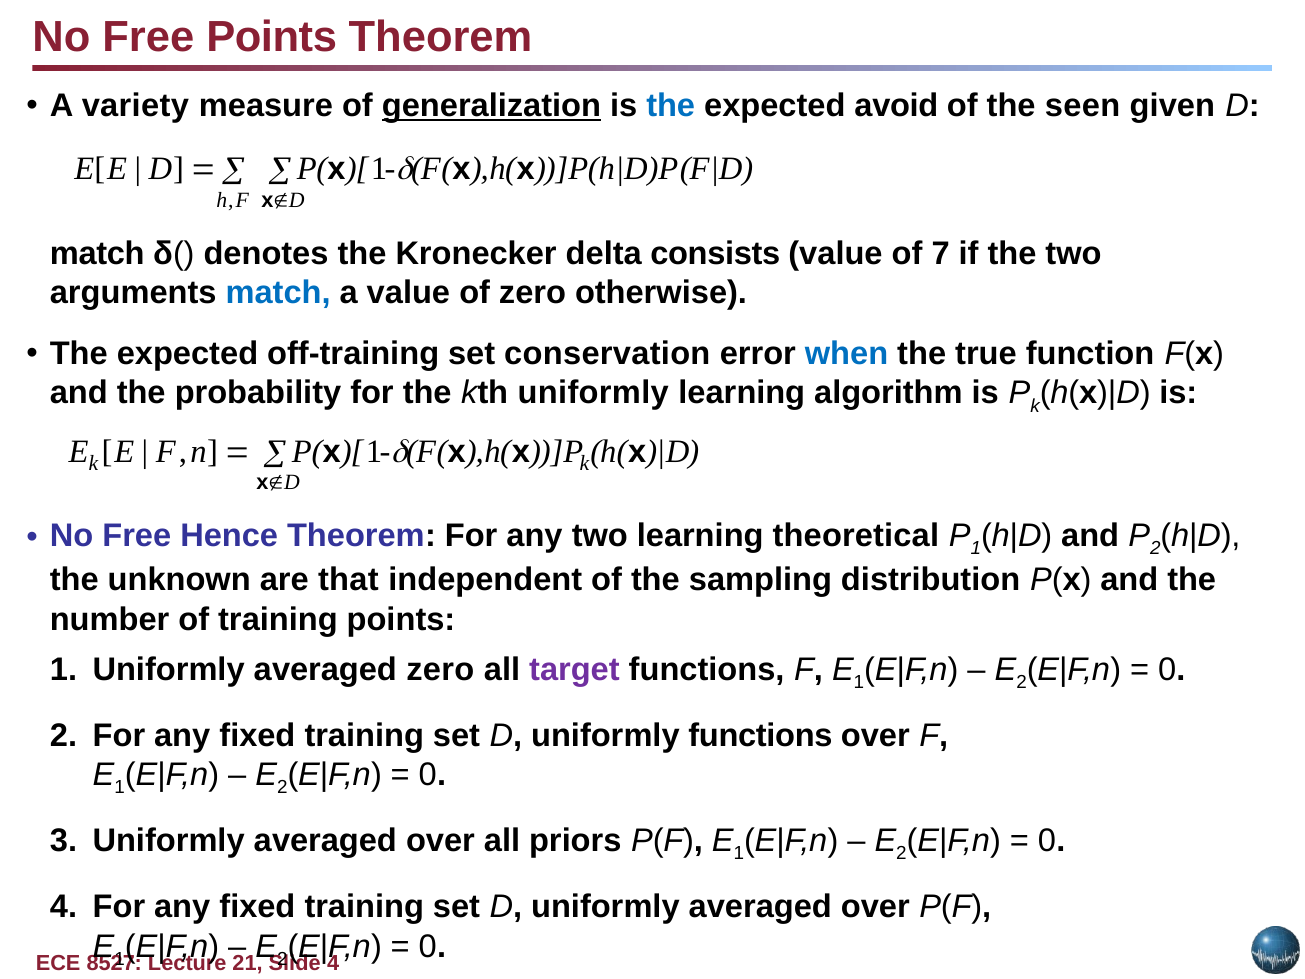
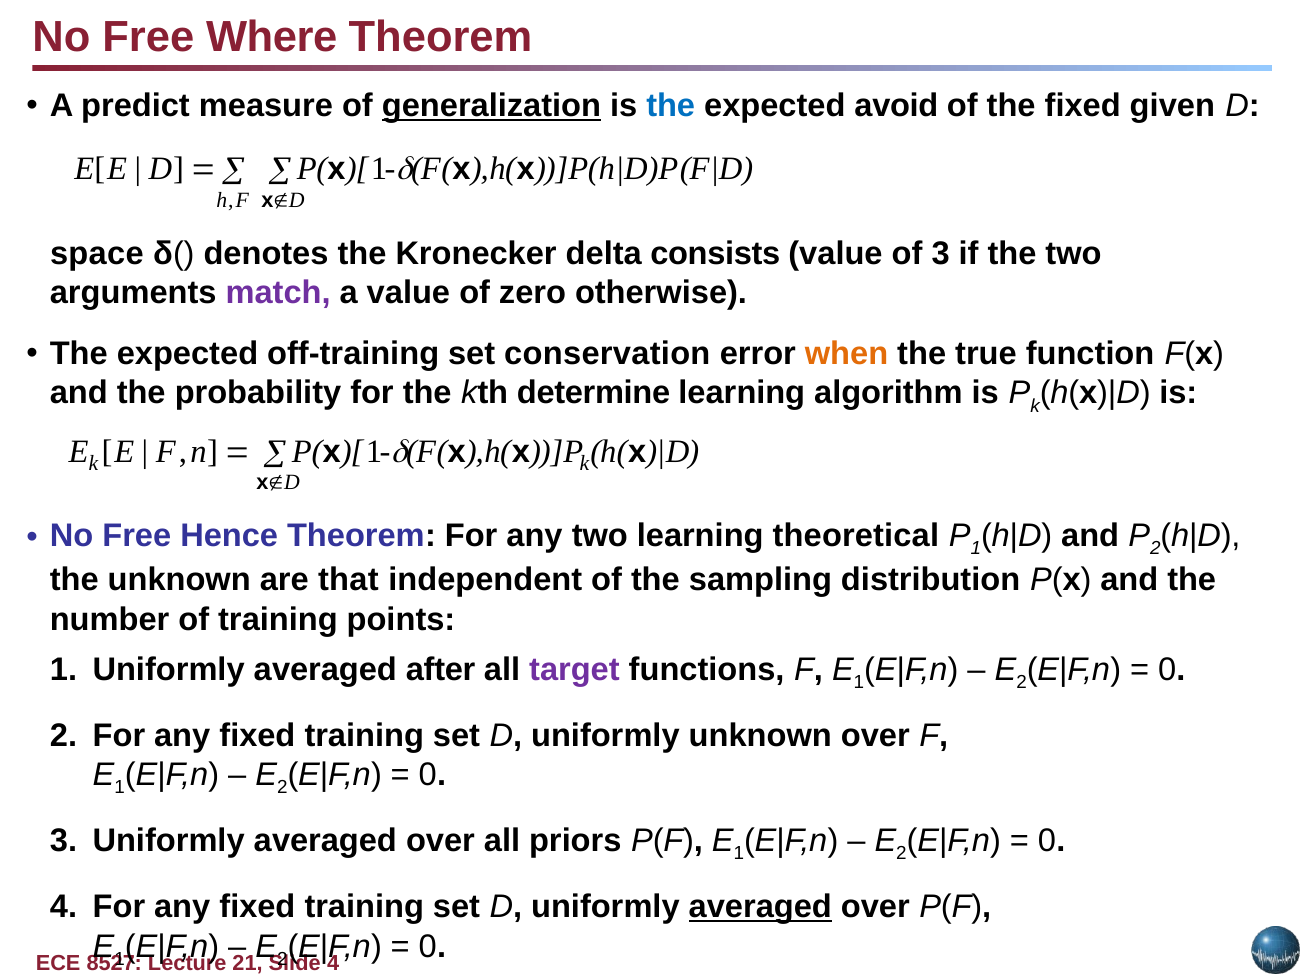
Free Points: Points -> Where (272, 37)
variety: variety -> predict (136, 106)
the seen: seen -> fixed (1083, 106)
match: match -> space (97, 254)
of 7: 7 -> 3 (941, 254)
match colour: blue -> purple (278, 293)
when colour: blue -> orange (847, 354)
kth uniformly: uniformly -> determine (594, 393)
averaged zero: zero -> after (441, 669)
uniformly functions: functions -> unknown (760, 735)
averaged underline: none -> present (760, 907)
